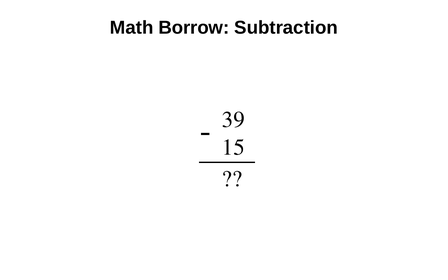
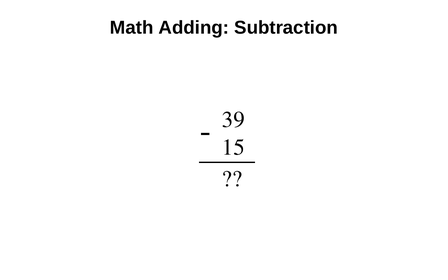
Borrow: Borrow -> Adding (194, 28)
